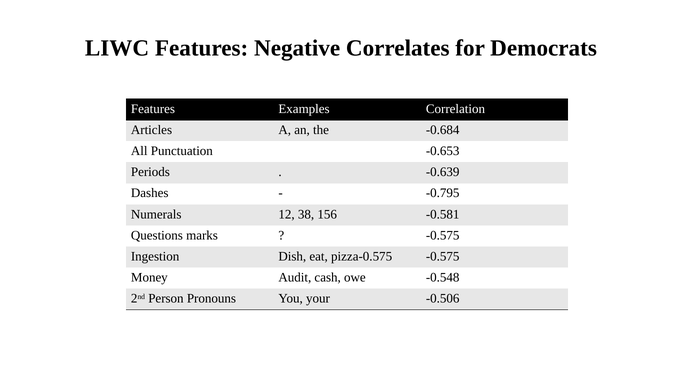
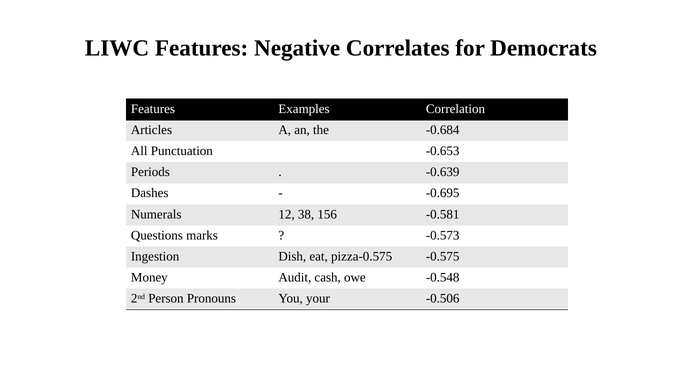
-0.795: -0.795 -> -0.695 (443, 193)
-0.575: -0.575 -> -0.573 (443, 236)
